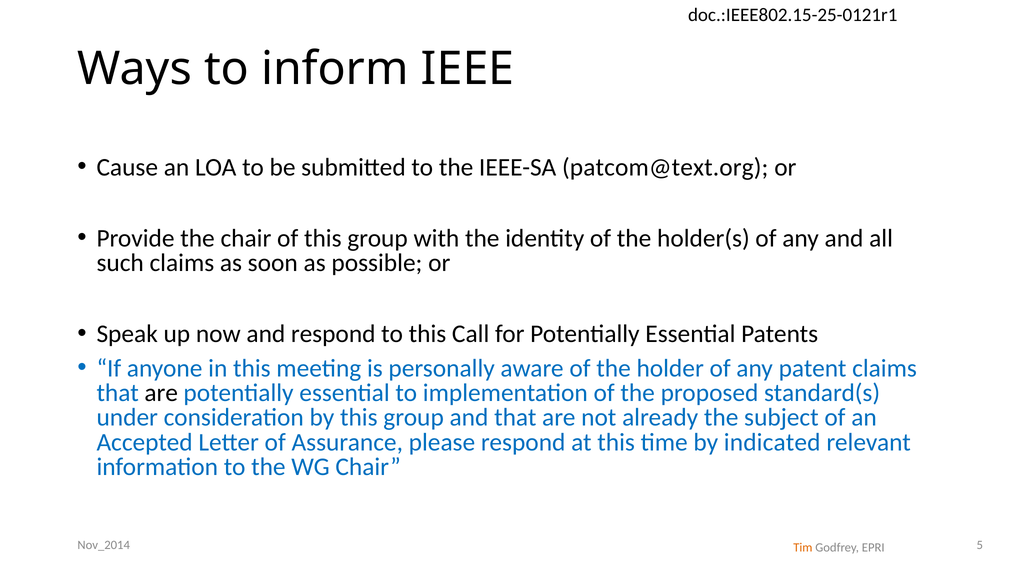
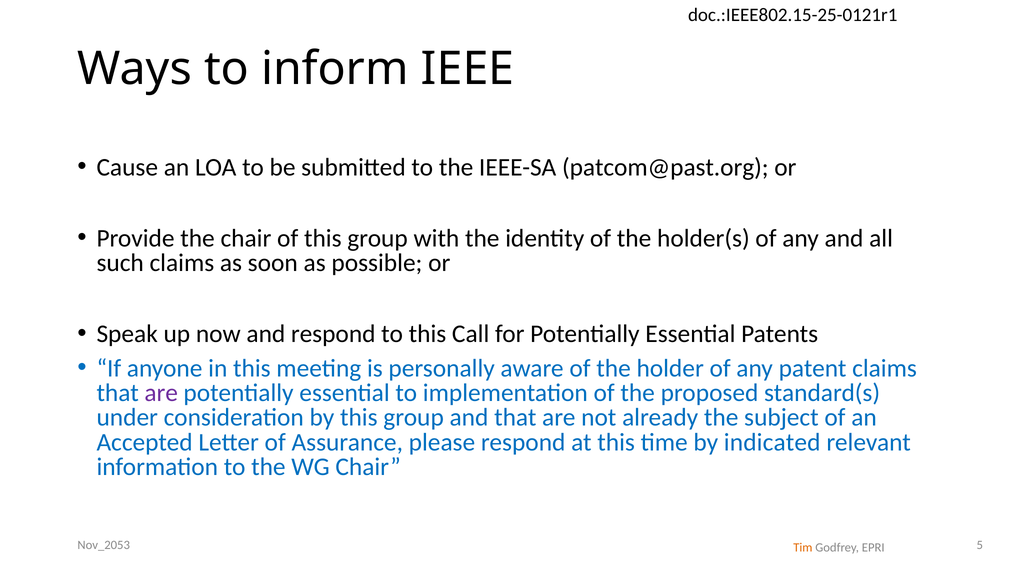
patcom@text.org: patcom@text.org -> patcom@past.org (665, 167)
are colour: black -> purple (161, 393)
Nov_2014: Nov_2014 -> Nov_2053 (104, 546)
